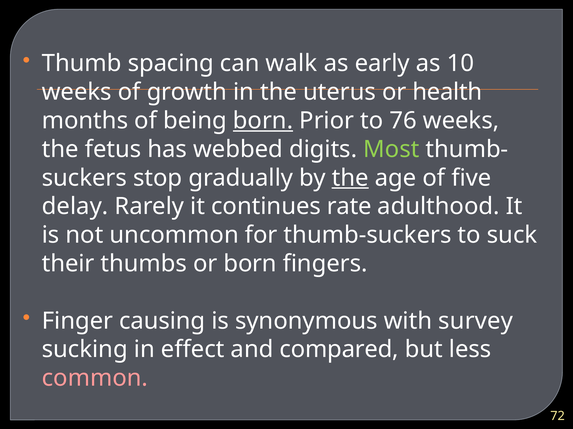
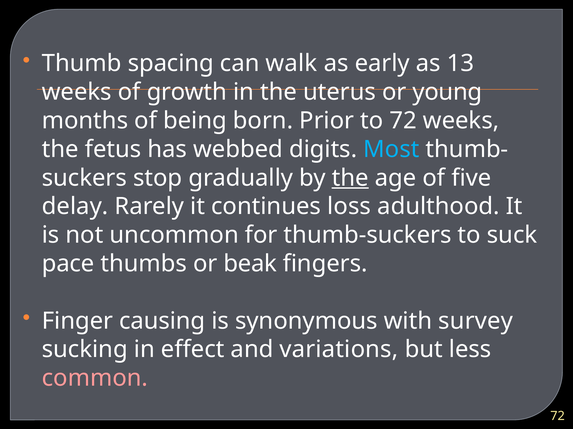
10: 10 -> 13 (461, 64)
health: health -> young (447, 92)
born underline: present -> none (263, 121)
to 76: 76 -> 72 (403, 121)
Most colour: light green -> light blue (391, 150)
rate: rate -> loss (349, 207)
their: their -> pace (68, 264)
or born: born -> beak (250, 264)
compared: compared -> variations (339, 350)
